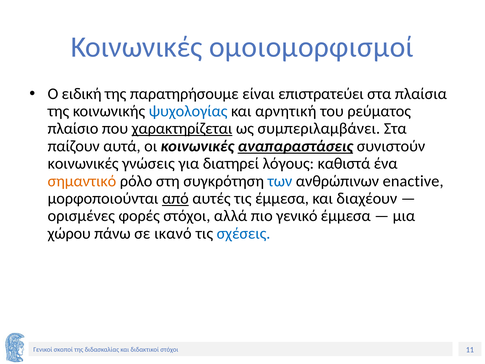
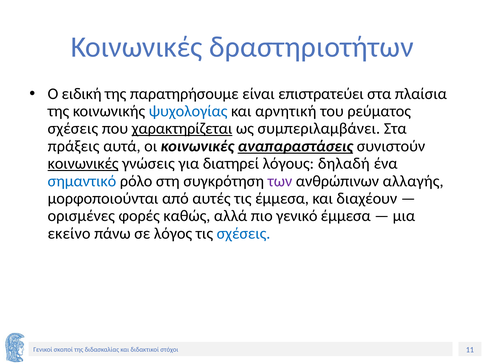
ομοιομορφισμοί: ομοιομορφισμοί -> δραστηριοτήτων (311, 47)
πλαίσιο: πλαίσιο -> σχέσεις (73, 129)
παίζουν: παίζουν -> πράξεις (74, 146)
κοινωνικές underline: none -> present (83, 163)
καθιστά: καθιστά -> δηλαδή (344, 163)
σημαντικό colour: orange -> blue (82, 181)
των colour: blue -> purple (280, 181)
enactive: enactive -> αλλαγής (413, 181)
από underline: present -> none (175, 198)
φορές στόχοι: στόχοι -> καθώς (187, 216)
χώρου: χώρου -> εκείνο (69, 233)
ικανό: ικανό -> λόγος (173, 233)
